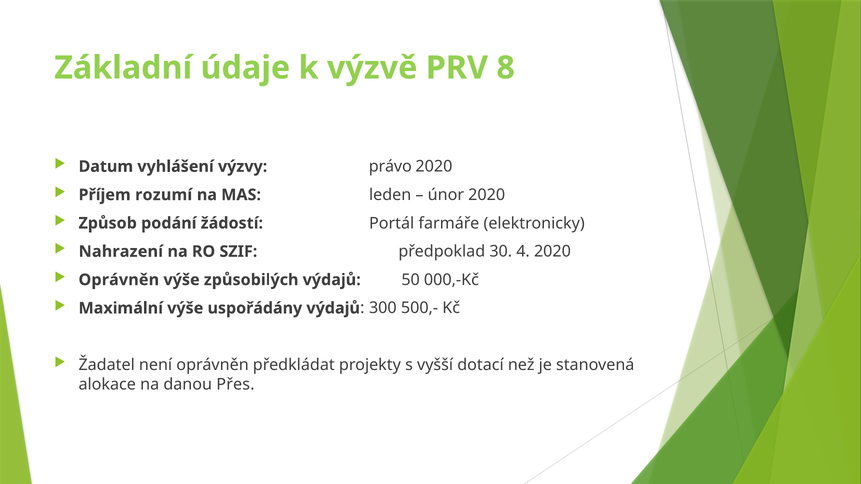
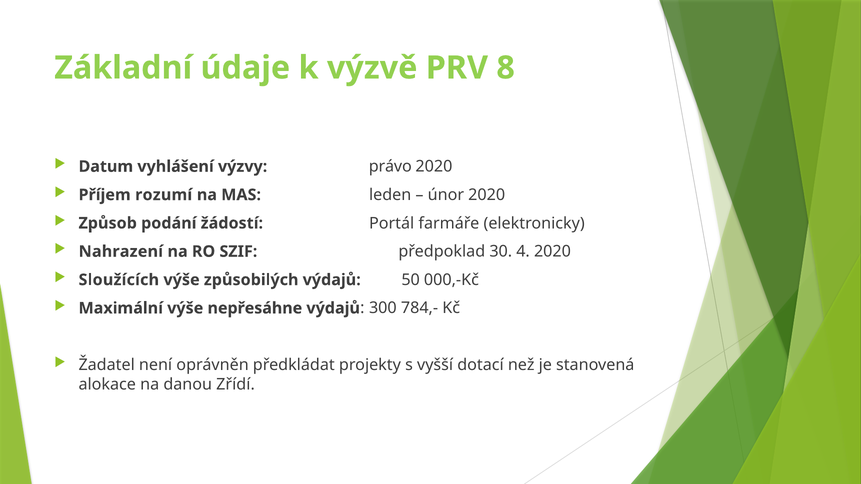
Oprávněn: Oprávněn -> Sloužících (119, 280)
uspořádány: uspořádány -> nepřesáhne (255, 308)
500,-: 500,- -> 784,- (420, 308)
Přes: Přes -> Zřídí (236, 384)
